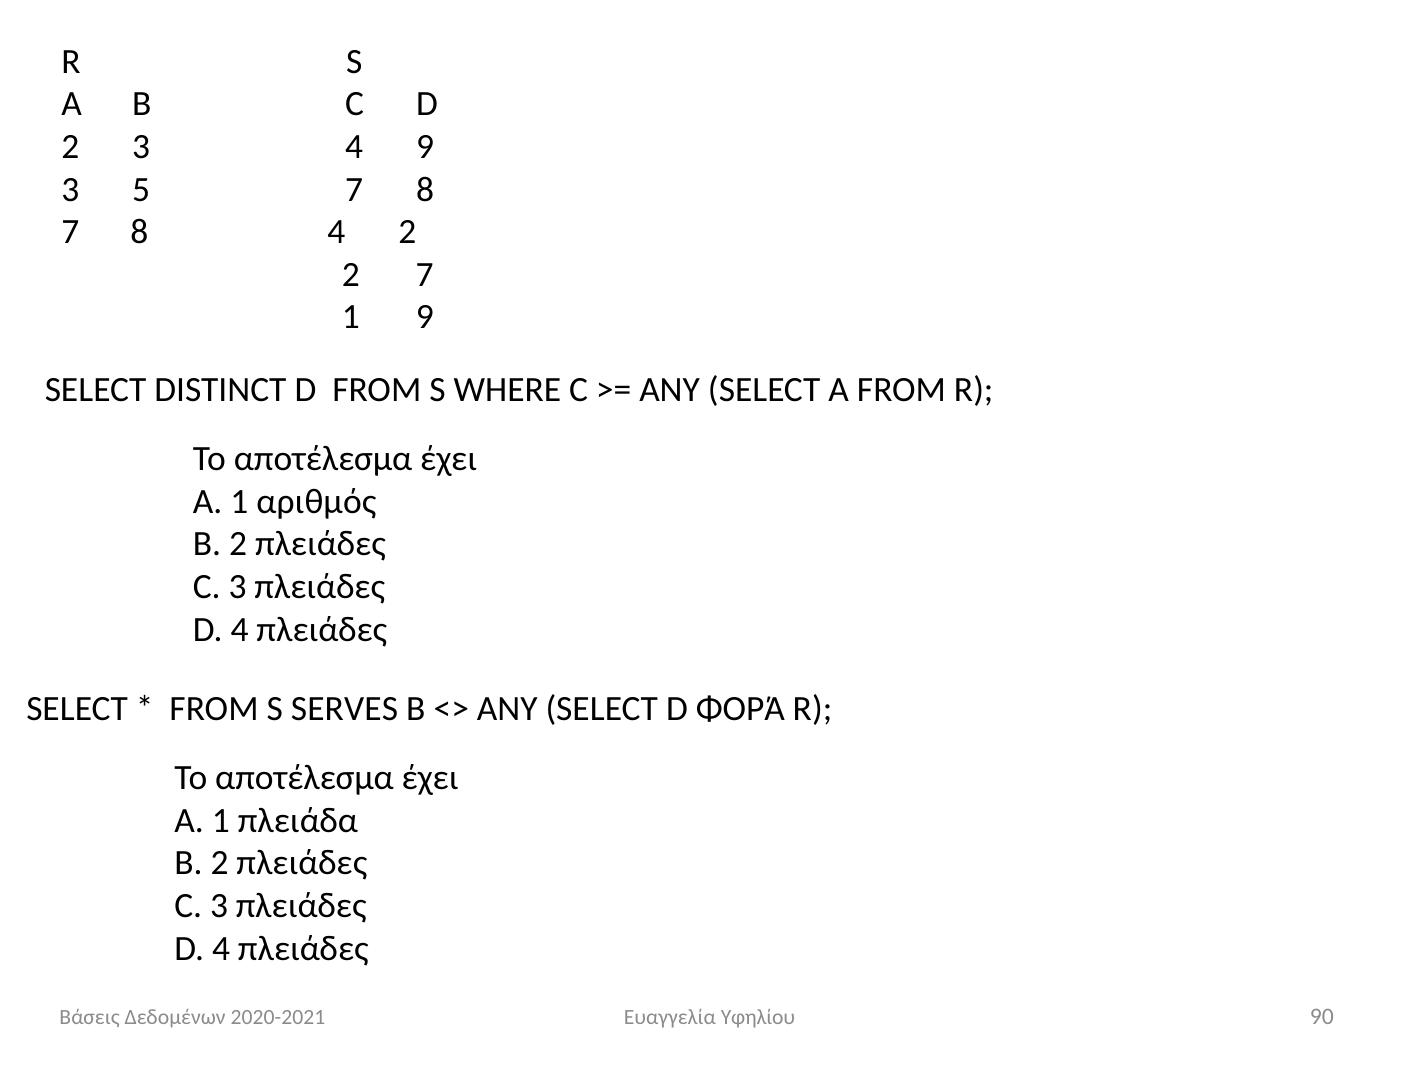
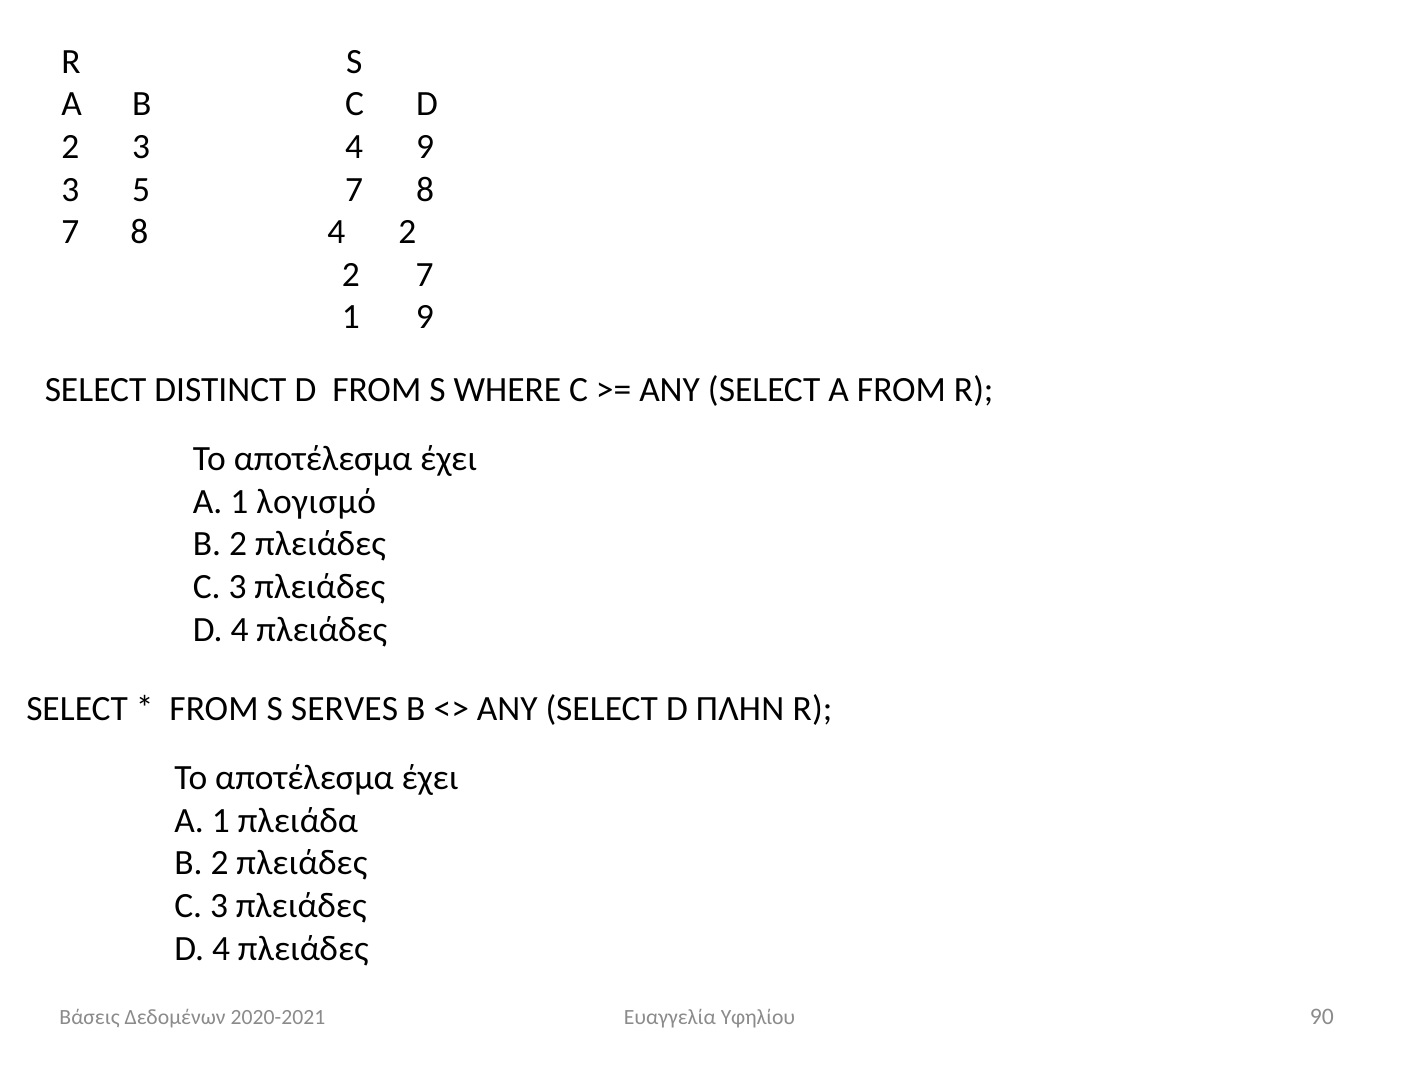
αριθμός: αριθμός -> λογισμό (316, 501)
ΦΟΡΆ: ΦΟΡΆ -> ΠΛΗΝ (740, 708)
